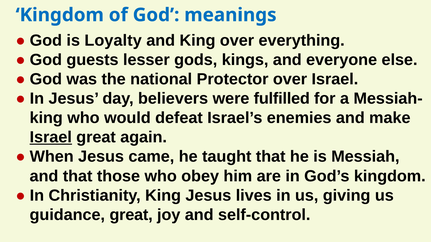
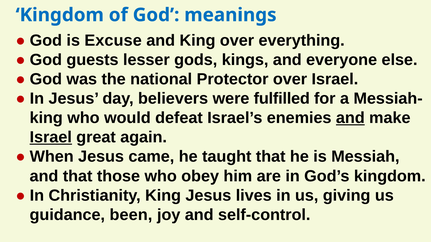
Loyalty: Loyalty -> Excuse (113, 41)
and underline: none -> present (350, 118)
guidance great: great -> been (131, 215)
